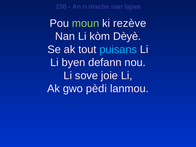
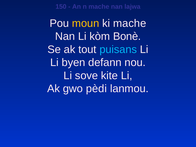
moun colour: light green -> yellow (86, 23)
ki rezève: rezève -> mache (130, 23)
Dèyè: Dèyè -> Bonè (127, 36)
joie: joie -> kite (109, 76)
